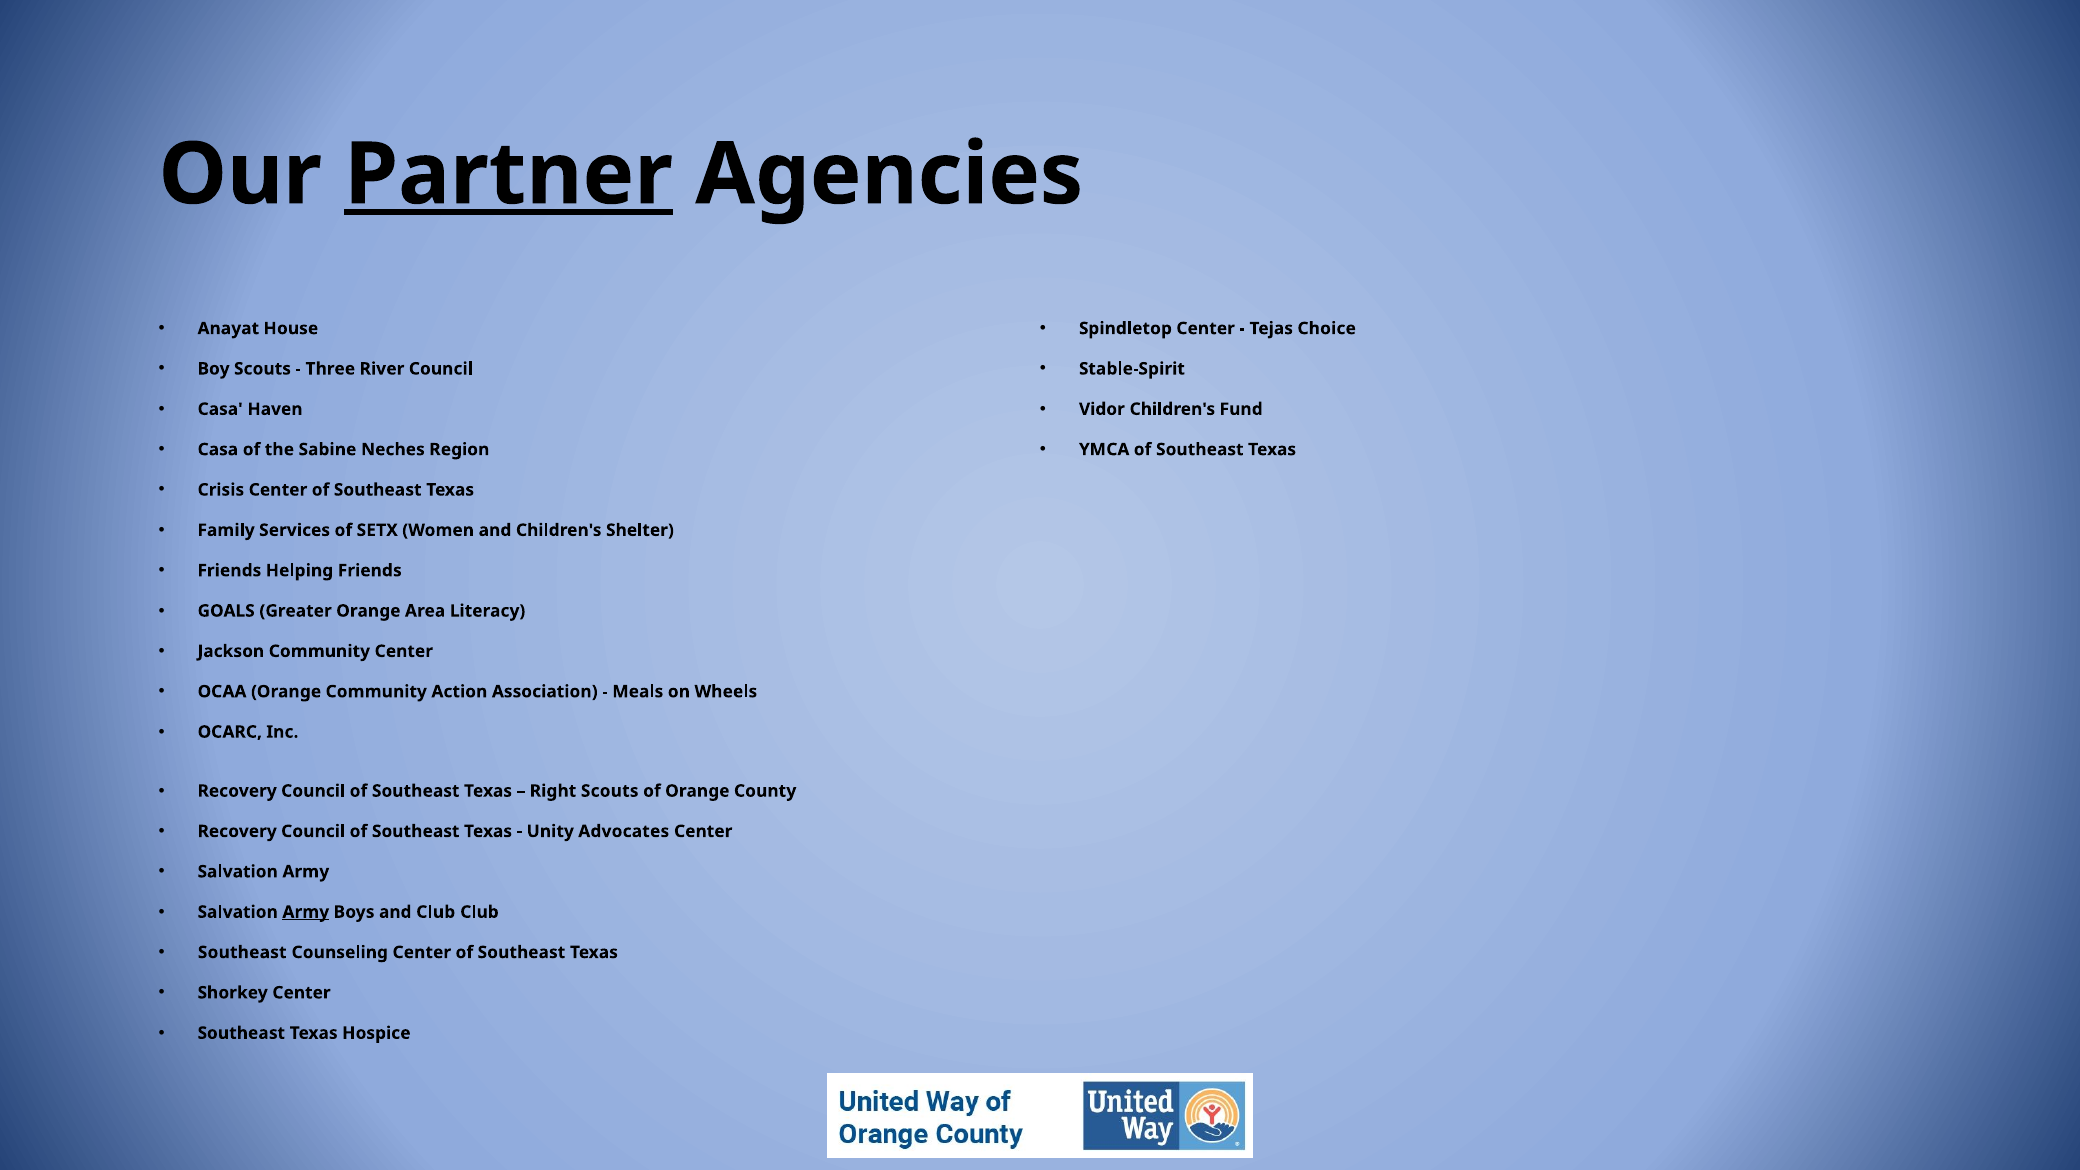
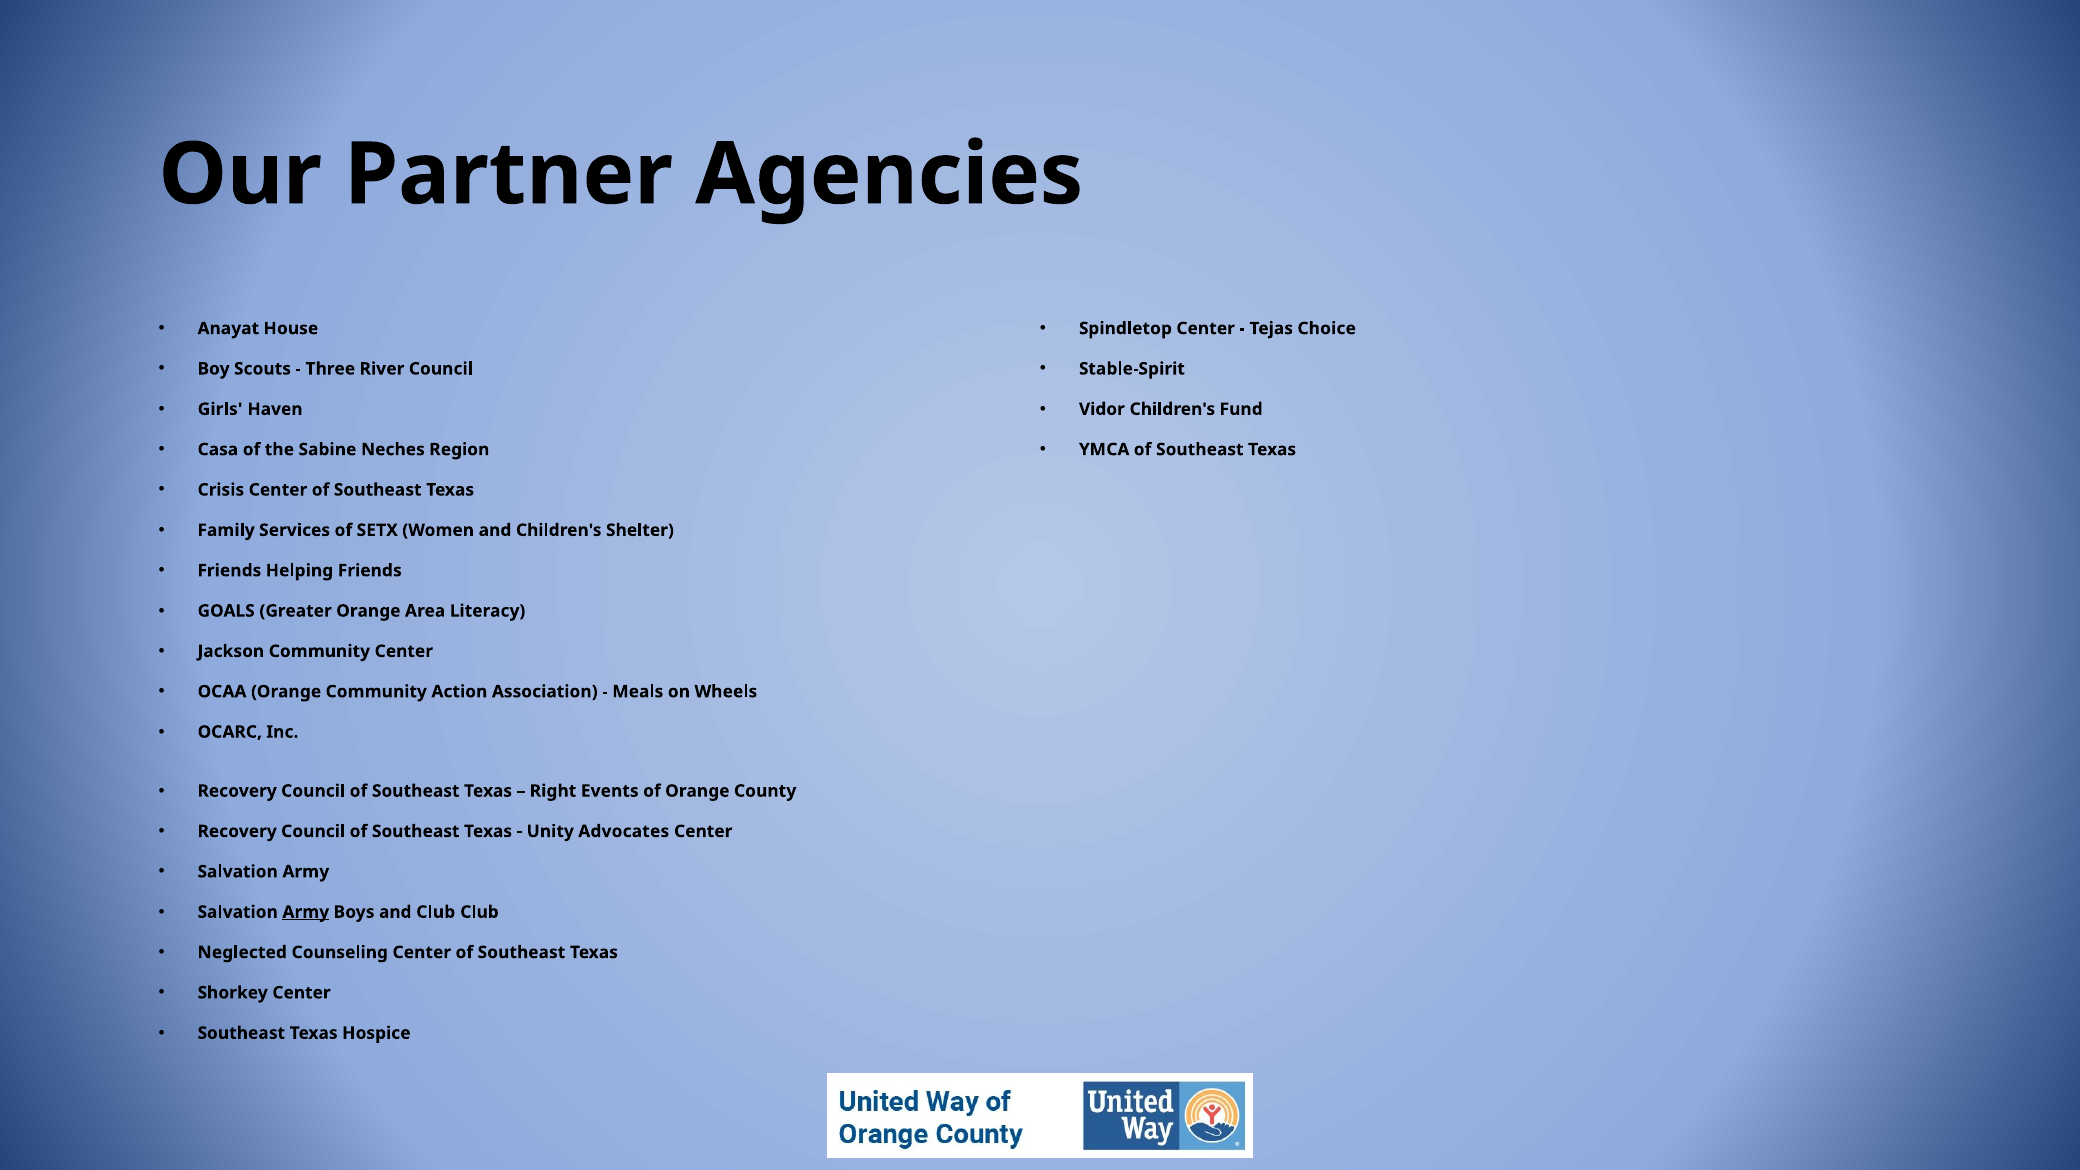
Partner underline: present -> none (509, 175)
Casa: Casa -> Girls (220, 409)
Right Scouts: Scouts -> Events (610, 791)
Southeast: Southeast -> Neglected (242, 952)
